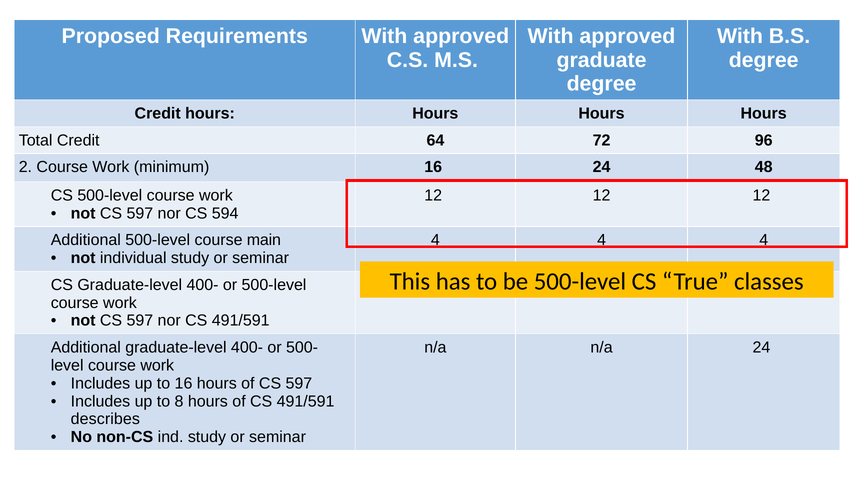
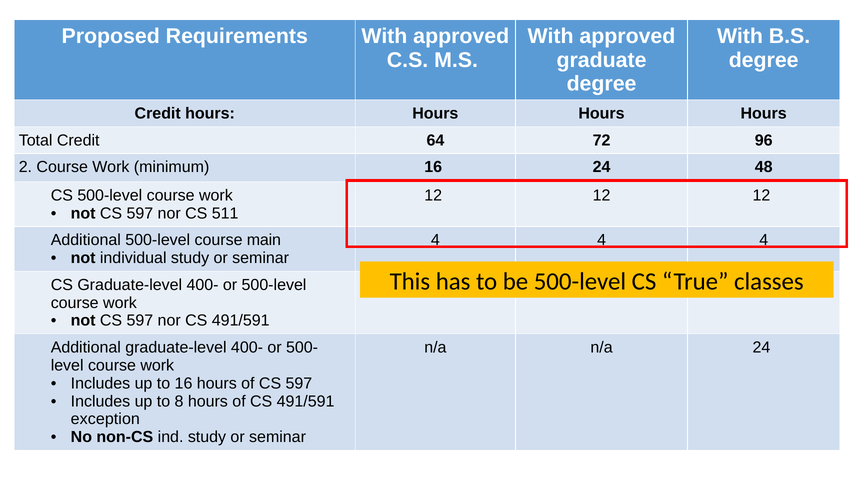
594: 594 -> 511 (225, 213)
describes: describes -> exception (105, 419)
